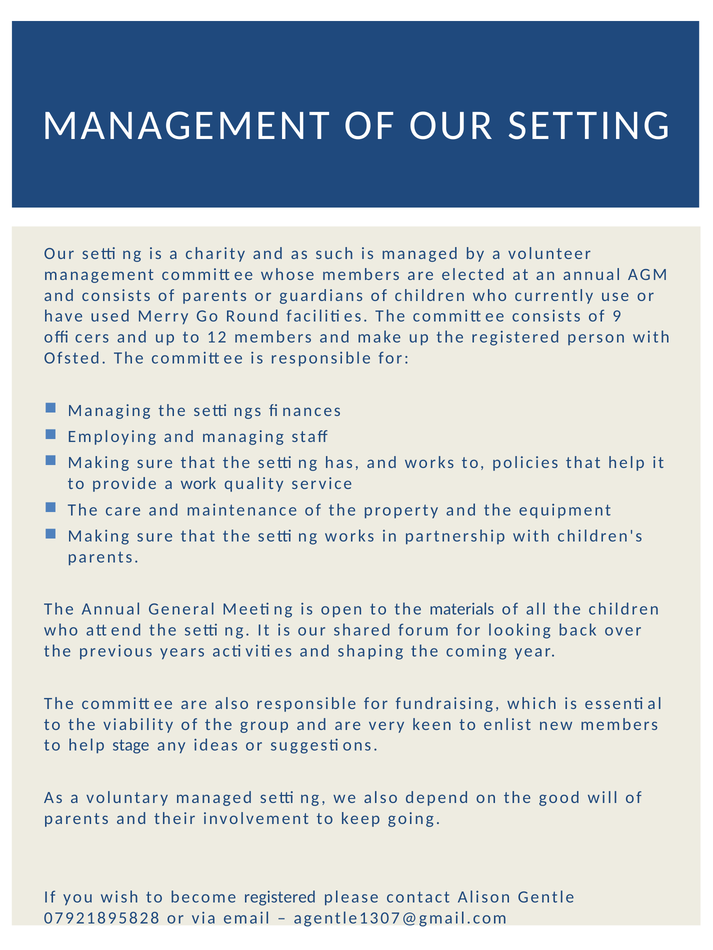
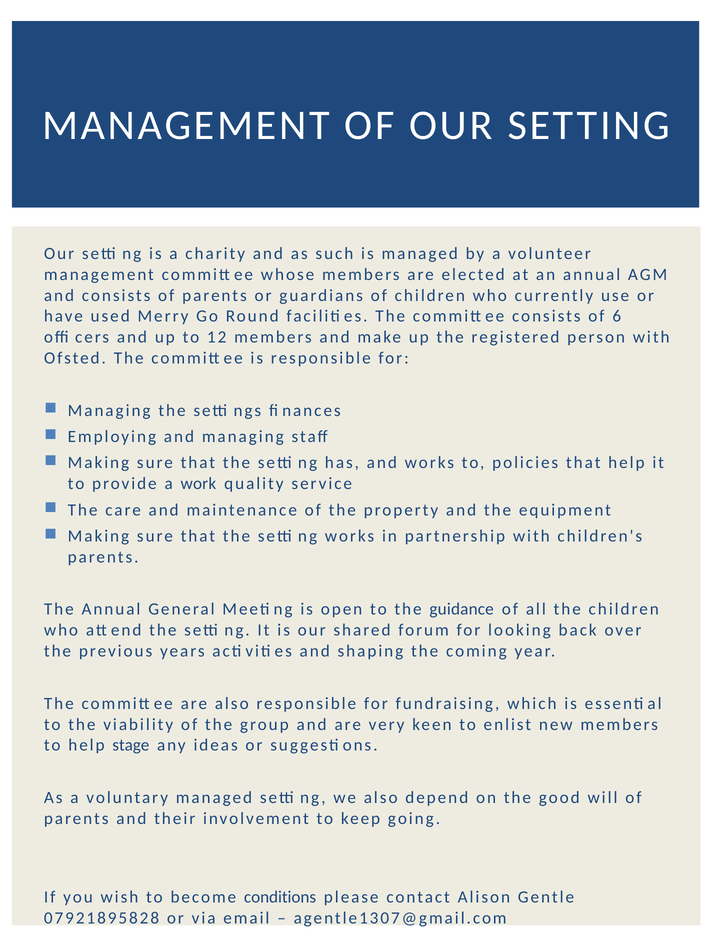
9: 9 -> 6 (617, 316)
materials: materials -> guidance (462, 610)
become registered: registered -> conditions (280, 898)
